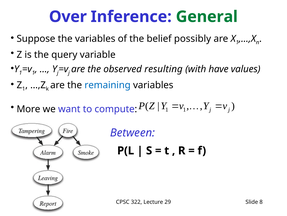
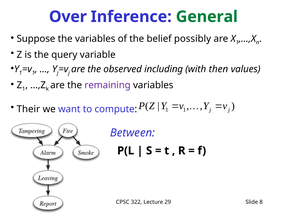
resulting: resulting -> including (164, 69)
have: have -> then (218, 69)
remaining colour: blue -> purple (108, 85)
More: More -> Their (28, 109)
